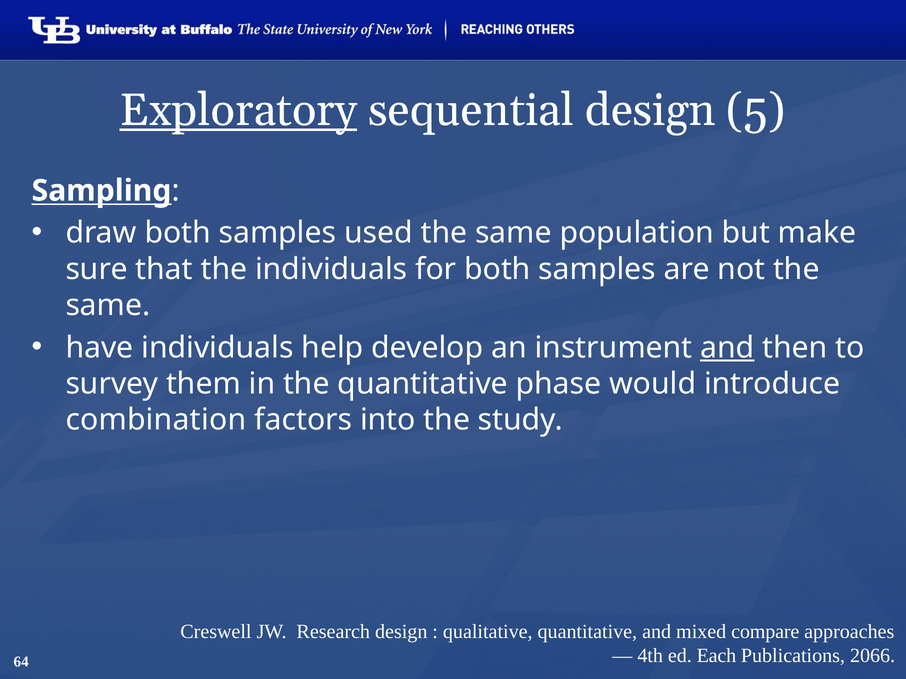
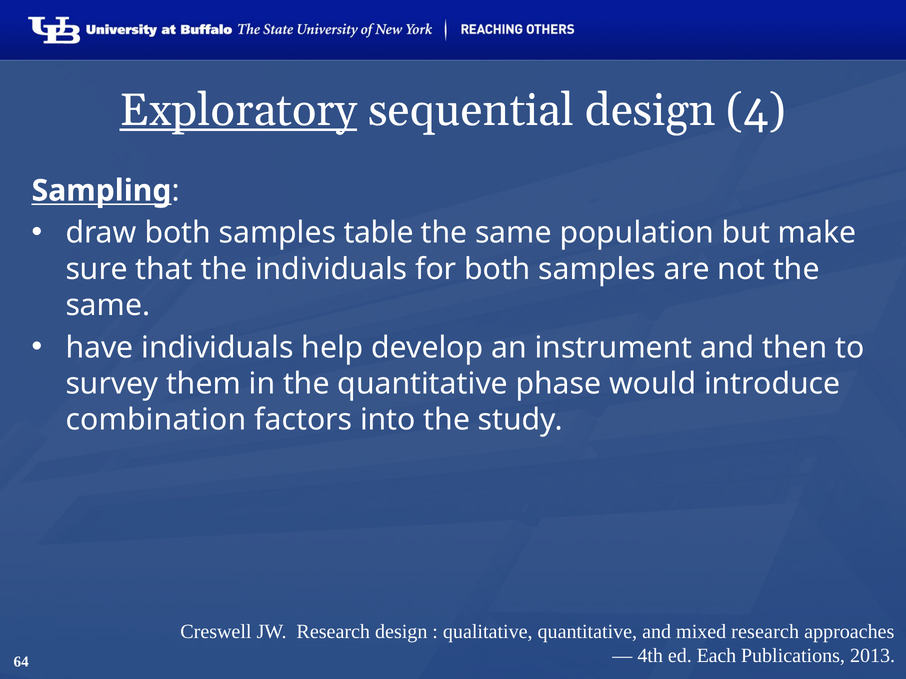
5: 5 -> 4 (756, 110)
used: used -> table (379, 233)
and underline: present -> none (727, 348)
mixed compare: compare -> research (765, 632)
2066: 2066 -> 2013 (873, 656)
